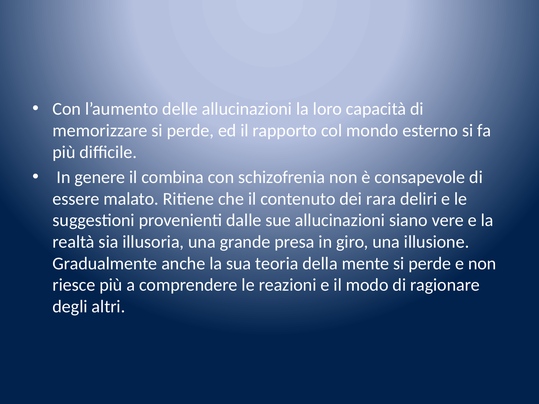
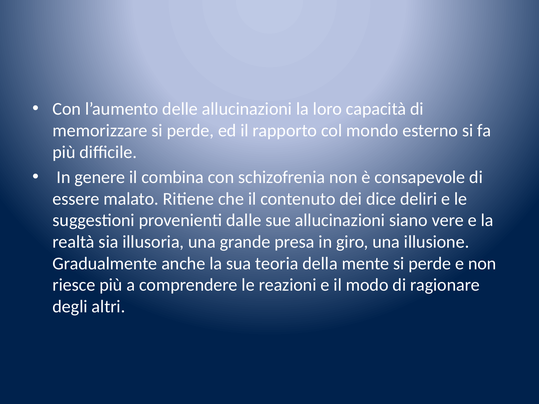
rara: rara -> dice (381, 199)
